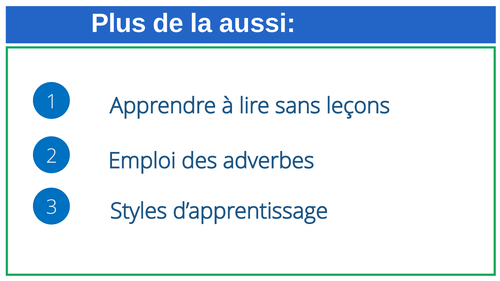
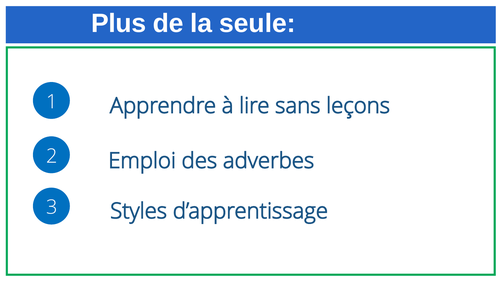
aussi: aussi -> seule (257, 23)
